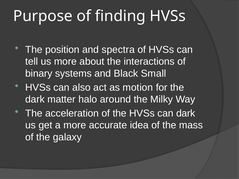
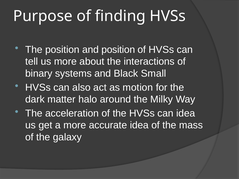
and spectra: spectra -> position (118, 50)
can dark: dark -> idea (186, 113)
